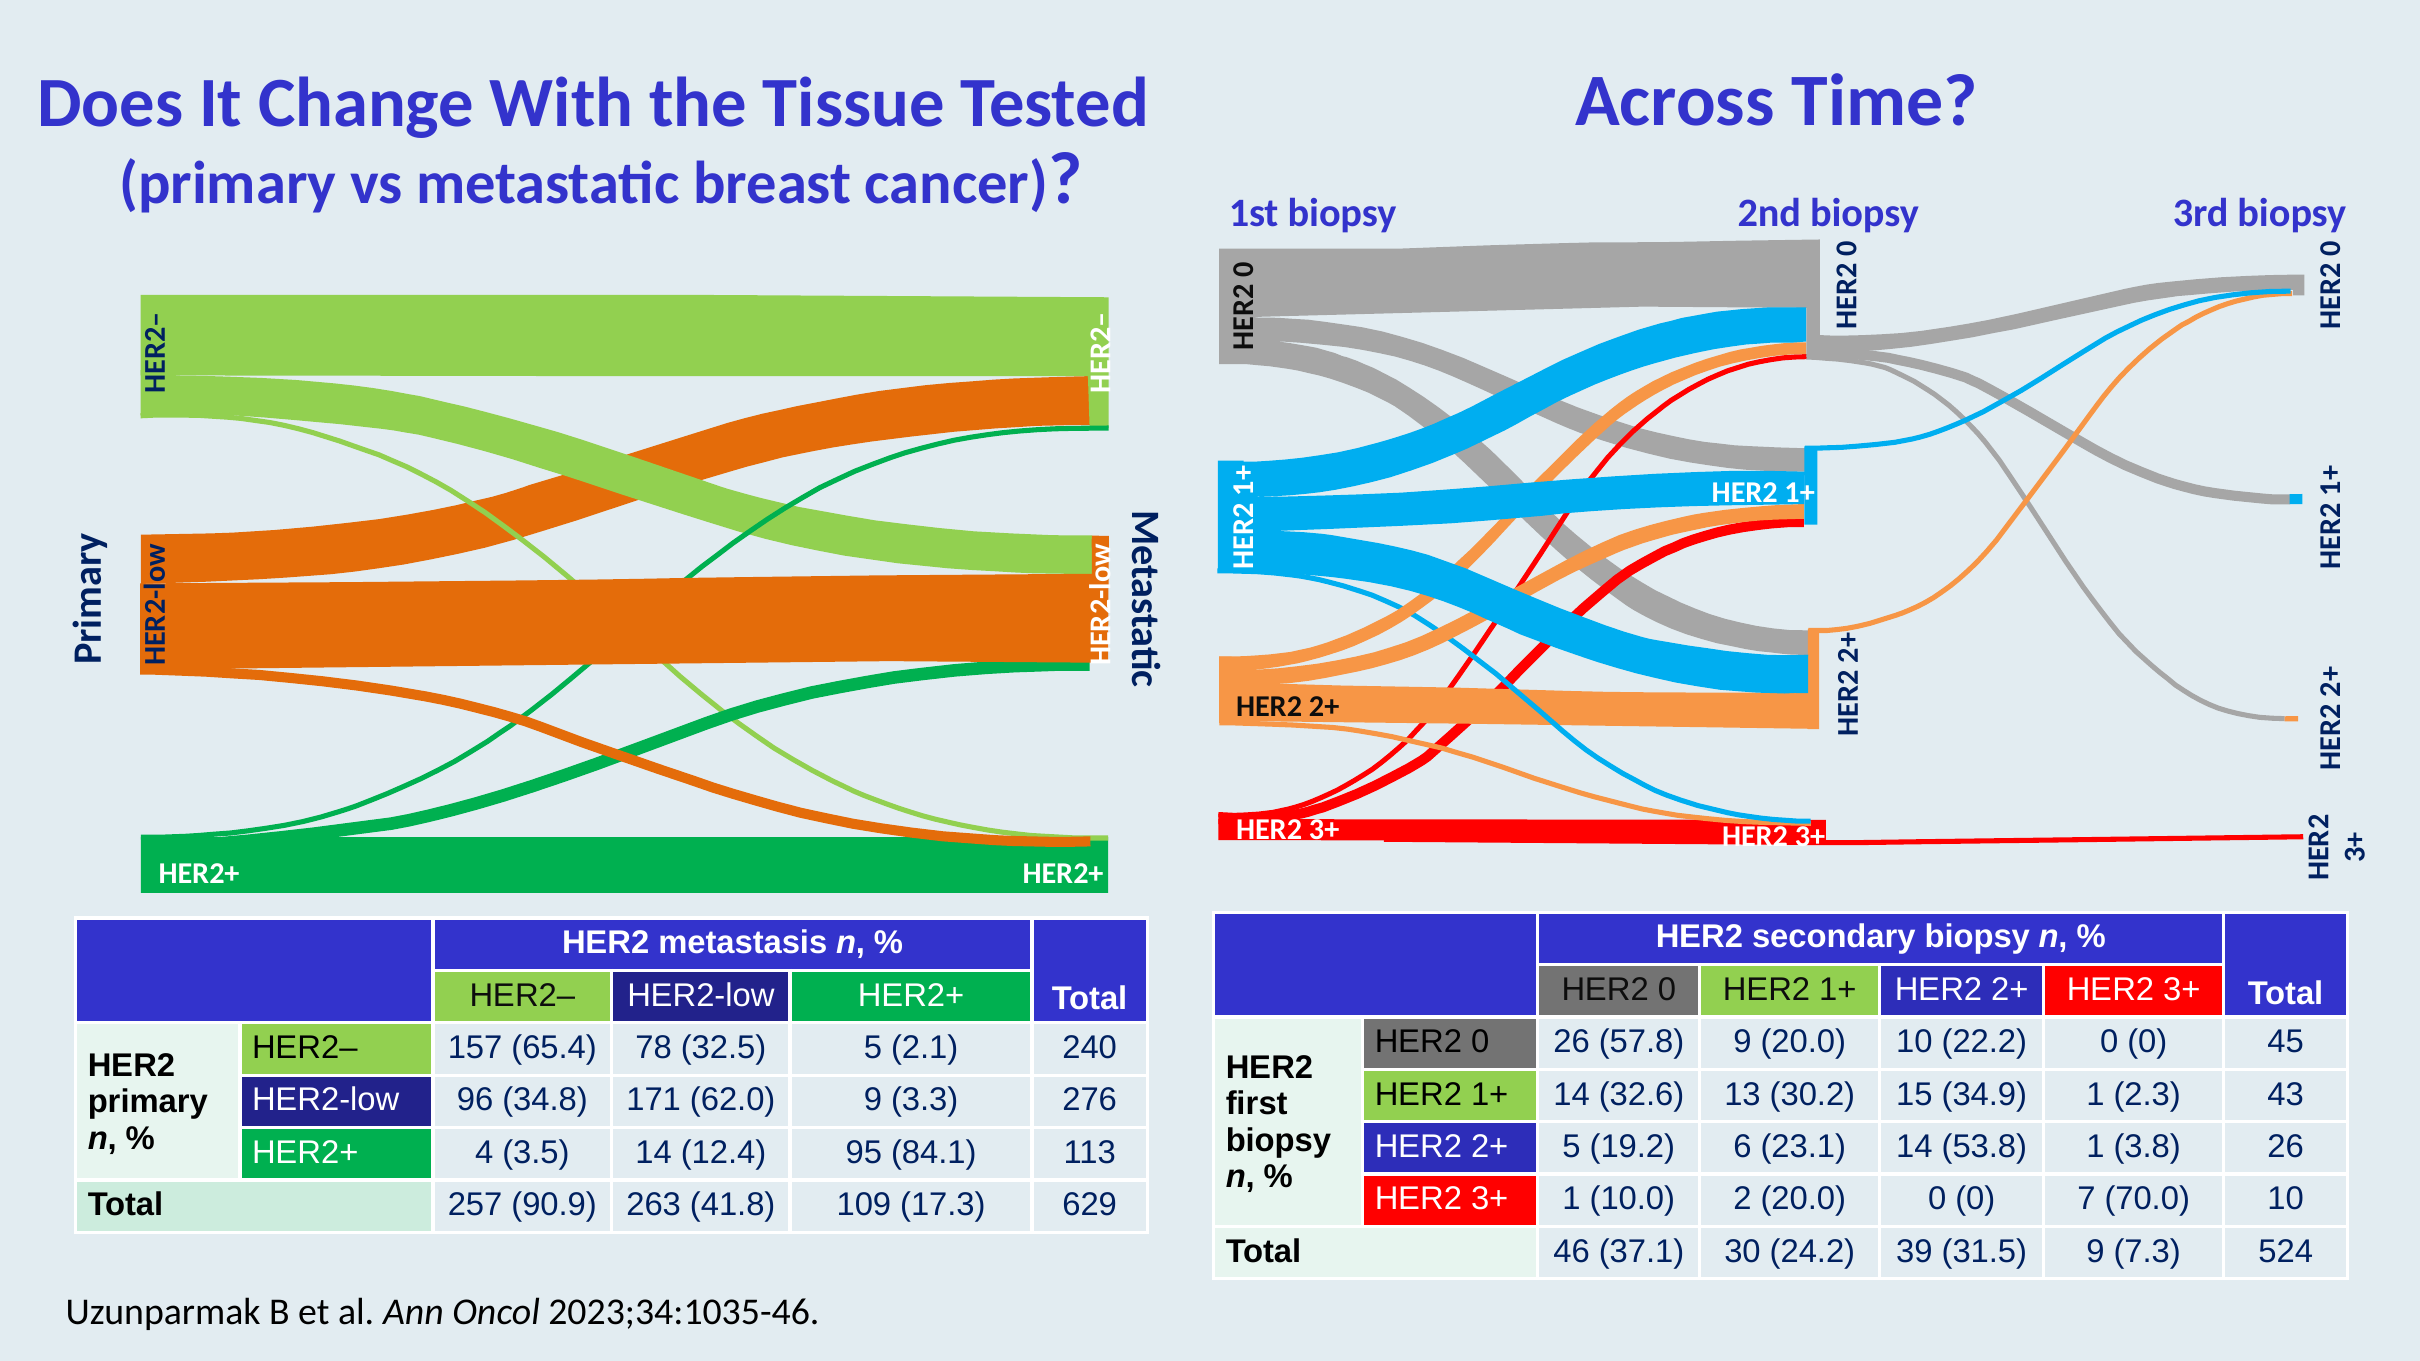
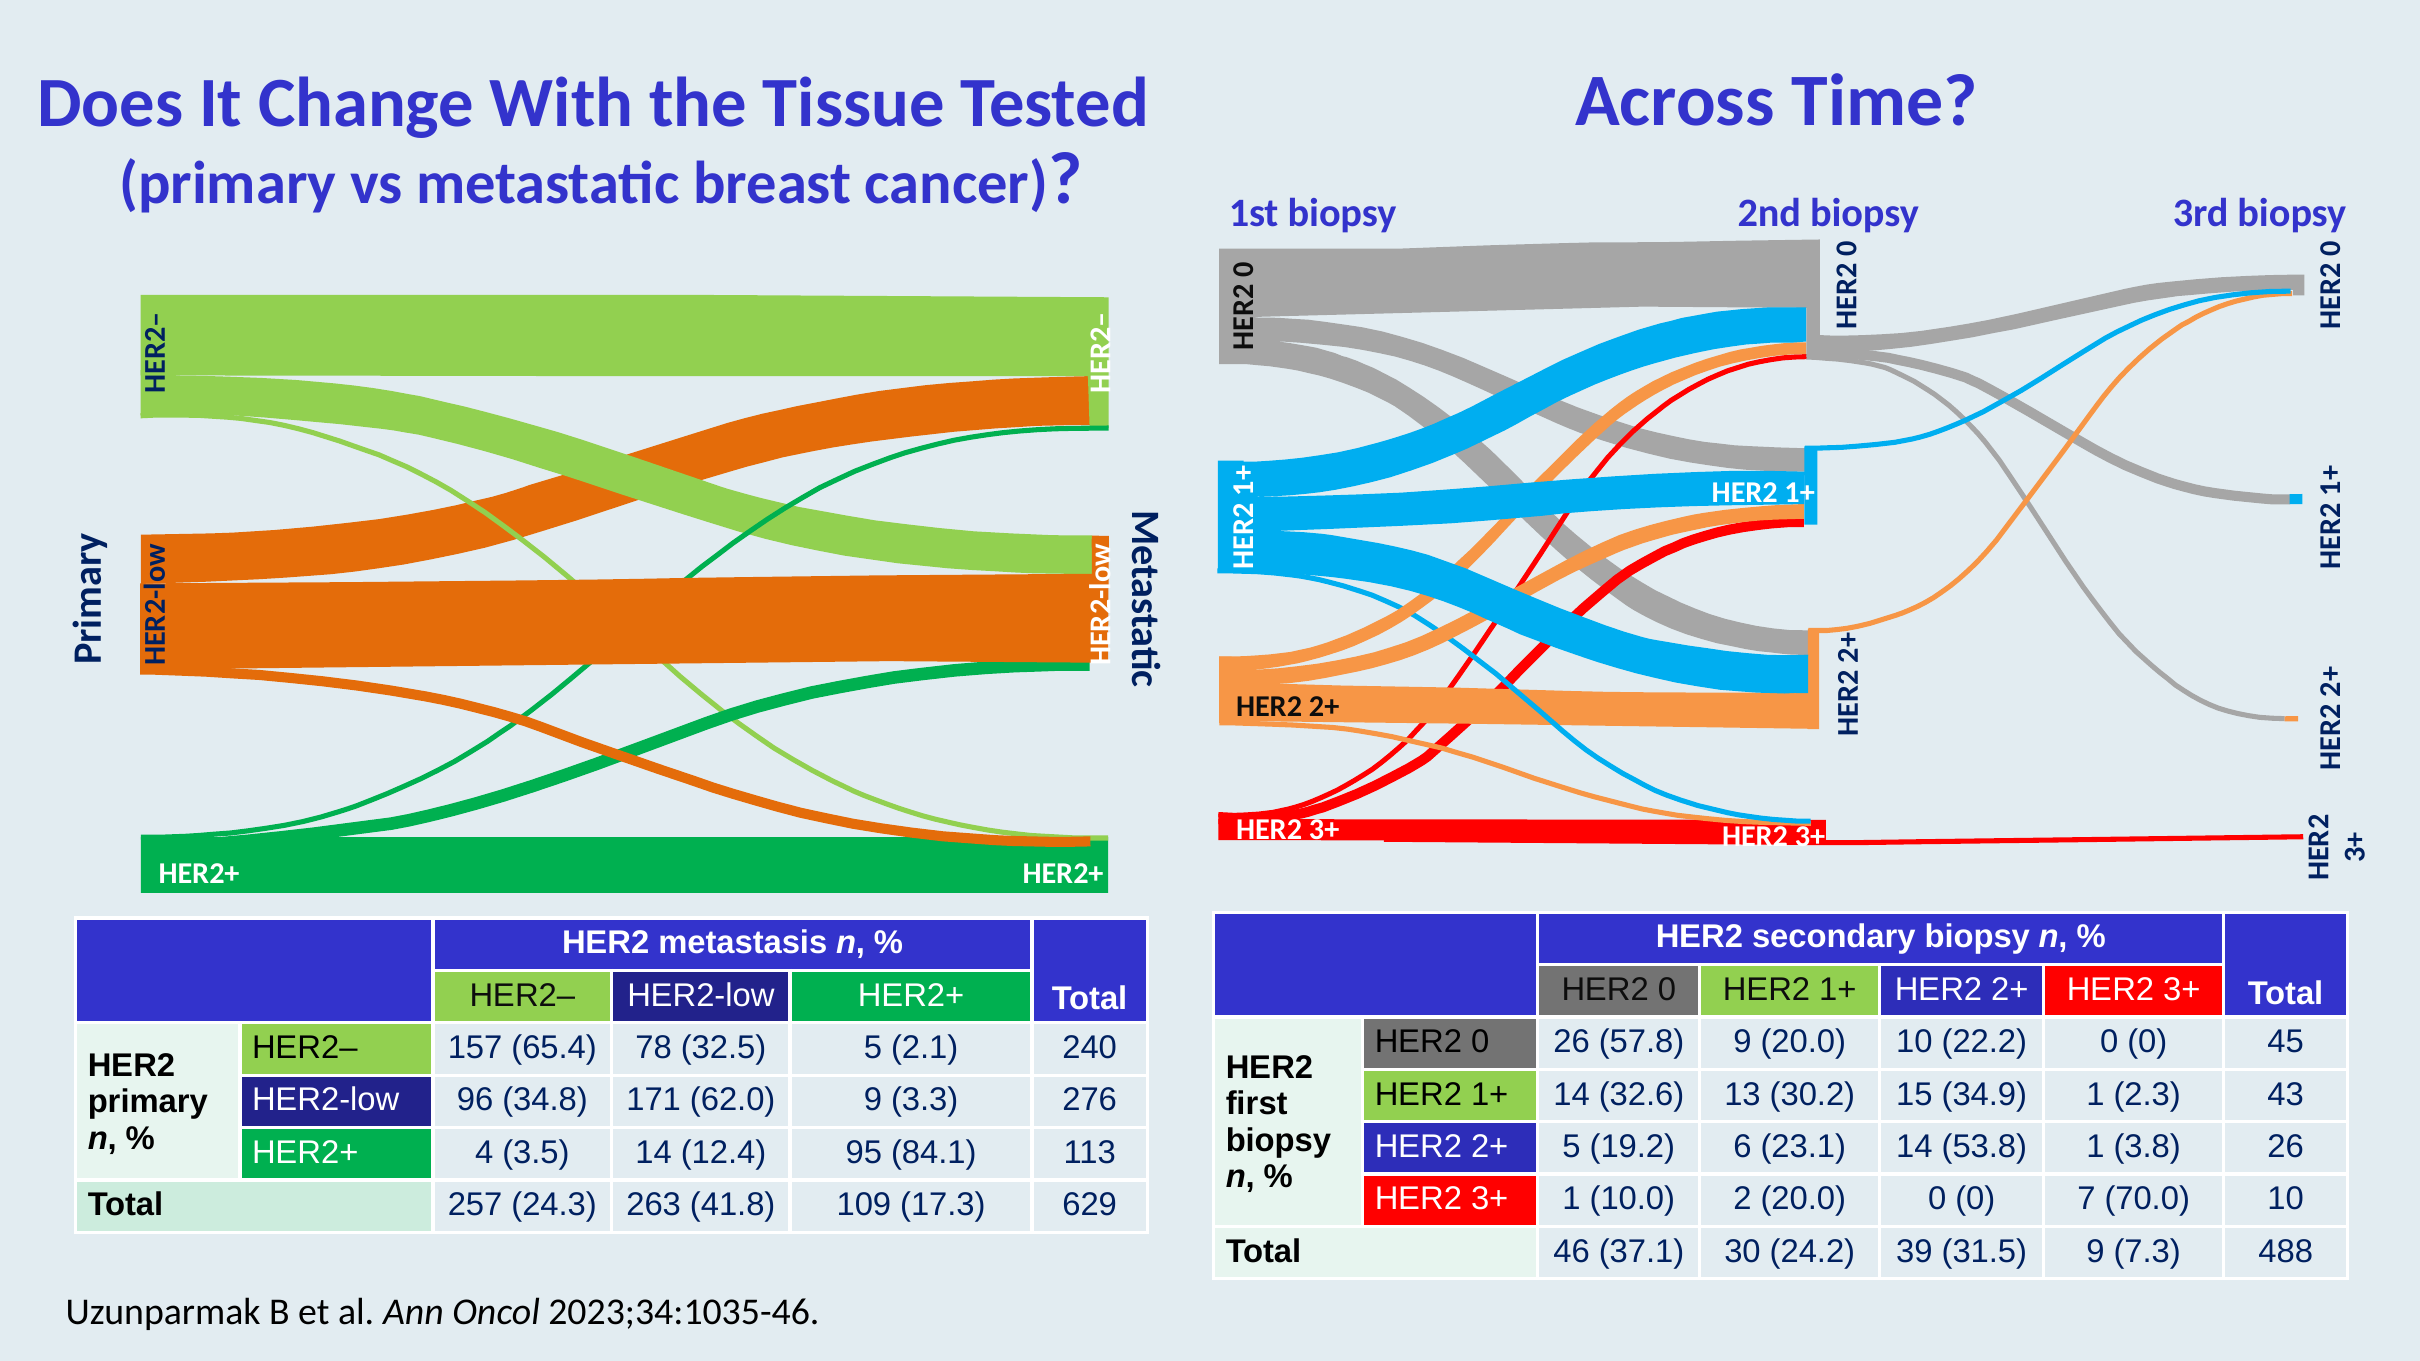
90.9: 90.9 -> 24.3 (554, 1205)
524: 524 -> 488 (2286, 1252)
